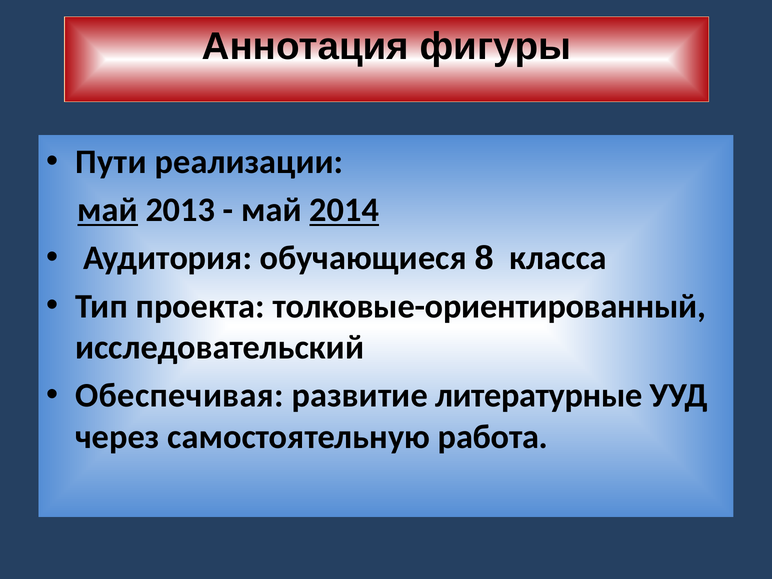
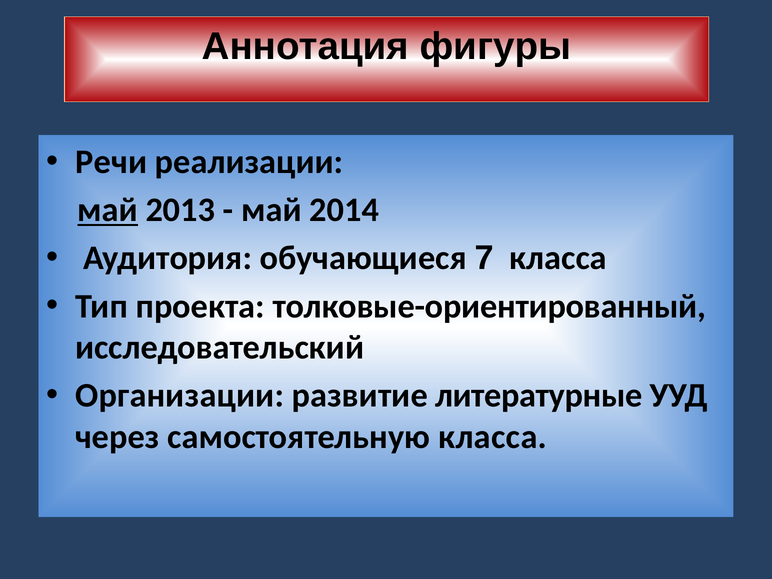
Пути: Пути -> Речи (111, 162)
2014 underline: present -> none (344, 210)
8: 8 -> 7 (484, 258)
Обеспечивая: Обеспечивая -> Организации (180, 396)
самостоятельную работа: работа -> класса (493, 437)
